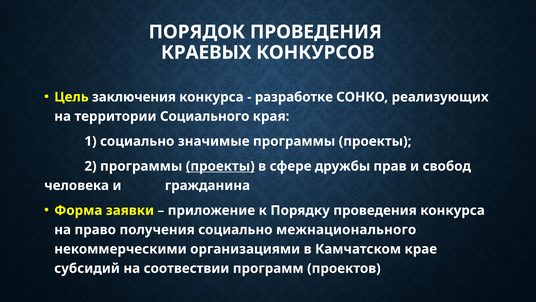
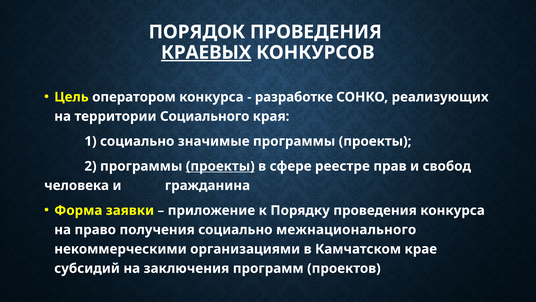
КРАЕВЫХ underline: none -> present (206, 52)
заключения: заключения -> оператором (134, 97)
дружбы: дружбы -> реестре (342, 166)
соотвествии: соотвествии -> заключения (186, 268)
